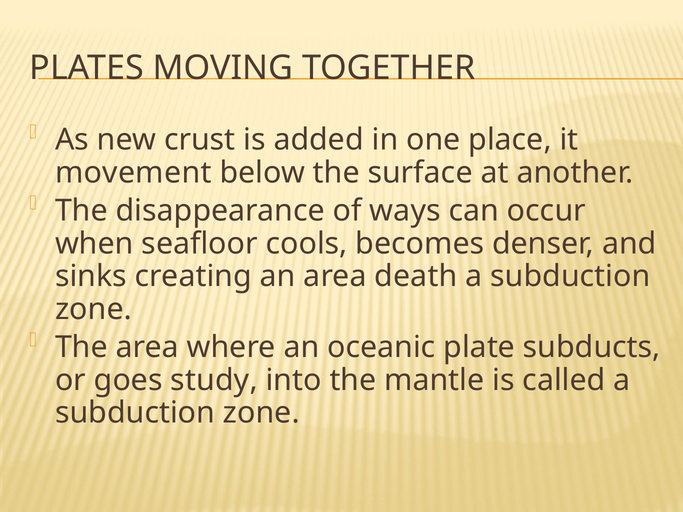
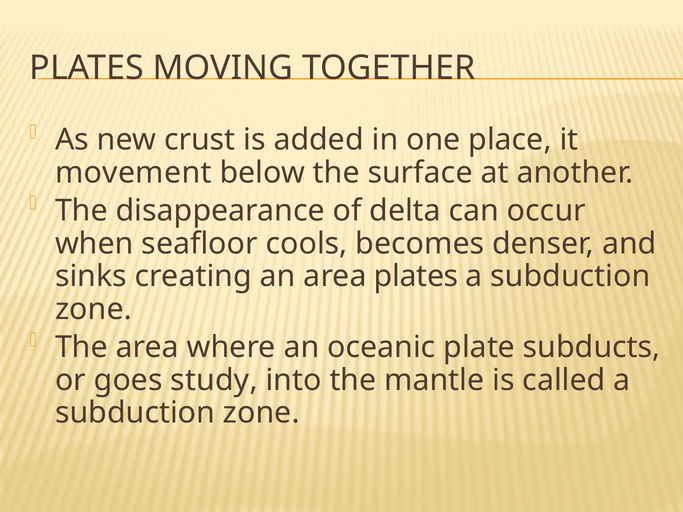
ways: ways -> delta (405, 211)
area death: death -> plates (416, 276)
